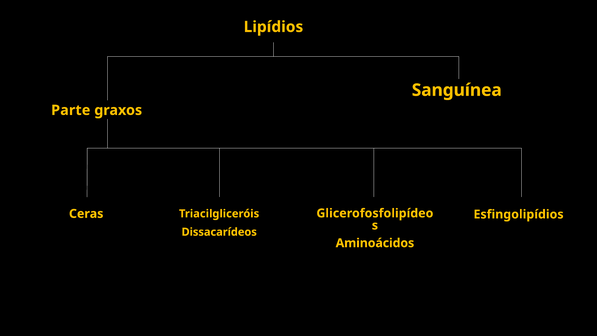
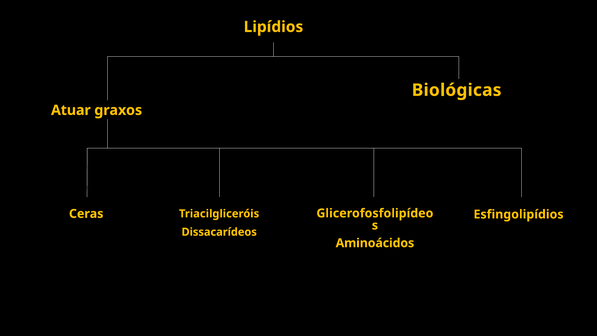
Sanguínea: Sanguínea -> Biológicas (457, 90)
Parte: Parte -> Atuar (71, 110)
